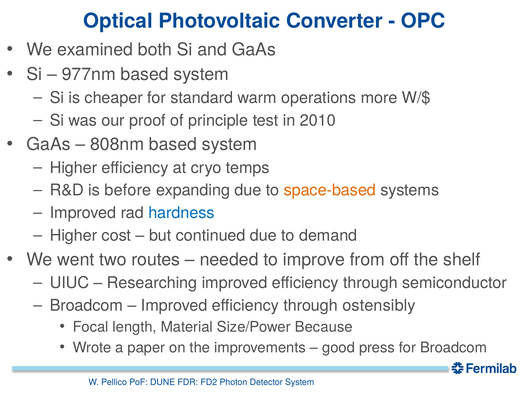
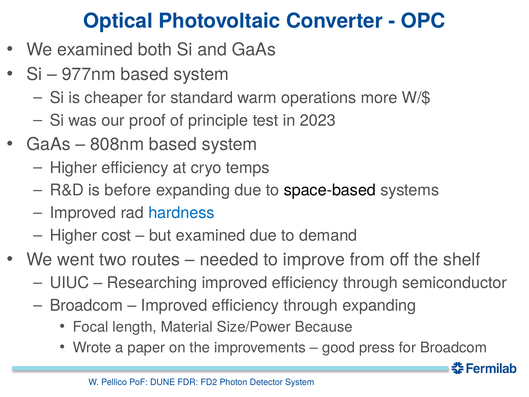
2010: 2010 -> 2023 (318, 120)
space-based colour: orange -> black (330, 190)
but continued: continued -> examined (211, 235)
through ostensibly: ostensibly -> expanding (379, 305)
